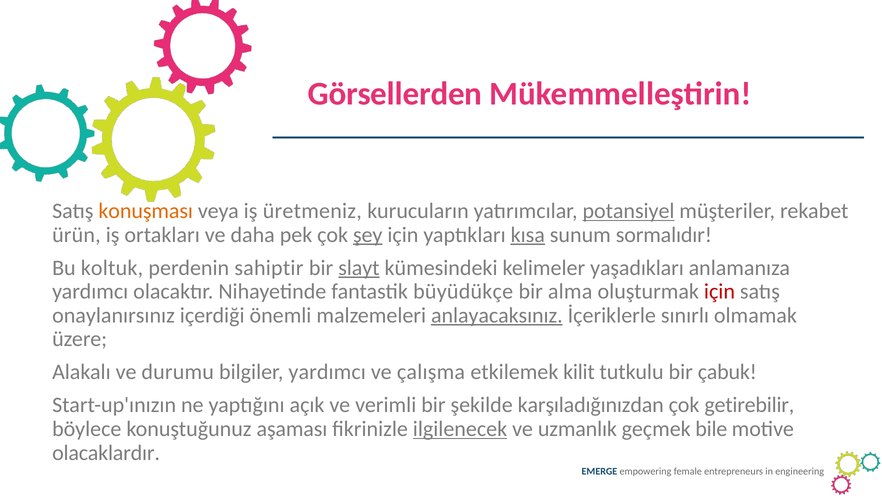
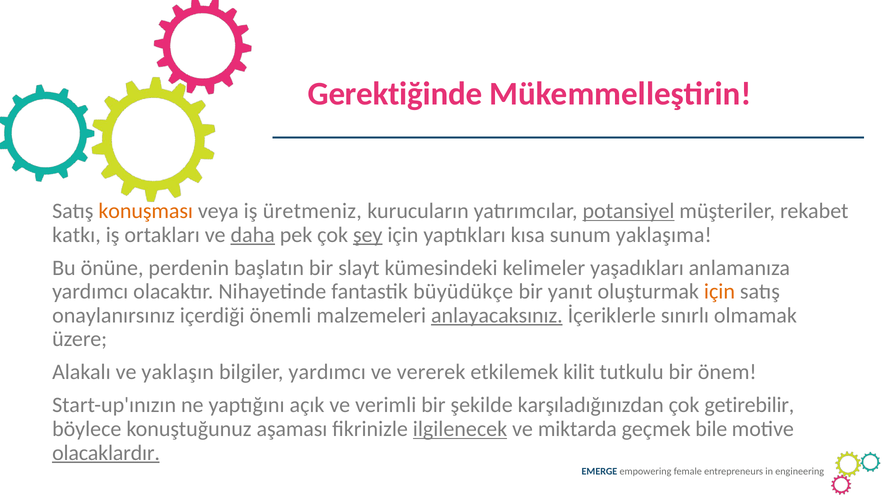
Görsellerden: Görsellerden -> Gerektiğinde (395, 94)
ürün: ürün -> katkı (76, 235)
daha underline: none -> present (253, 235)
kısa underline: present -> none (528, 235)
sormalıdır: sormalıdır -> yaklaşıma (664, 235)
koltuk: koltuk -> önüne (112, 268)
sahiptir: sahiptir -> başlatın (269, 268)
slayt underline: present -> none (359, 268)
alma: alma -> yanıt (570, 292)
için colour: red -> orange (719, 292)
durumu: durumu -> yaklaşın (178, 372)
çalışma: çalışma -> vererek (431, 372)
çabuk: çabuk -> önem (727, 372)
uzmanlık: uzmanlık -> miktarda (577, 429)
olacaklardır underline: none -> present (106, 453)
